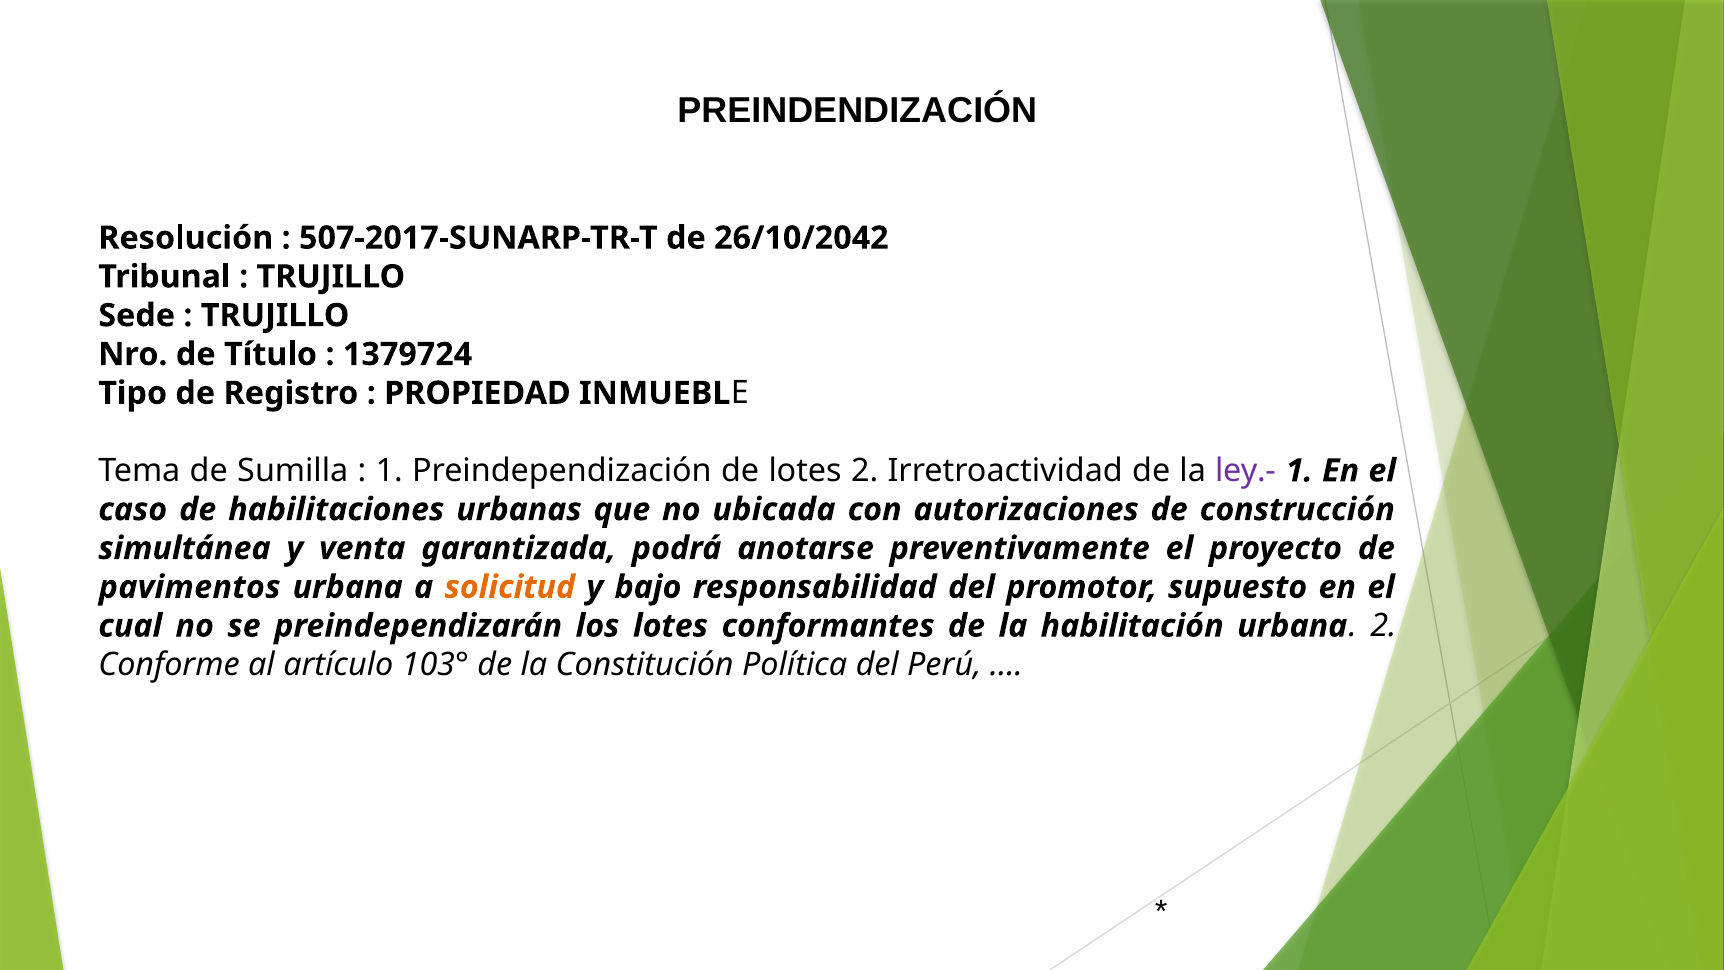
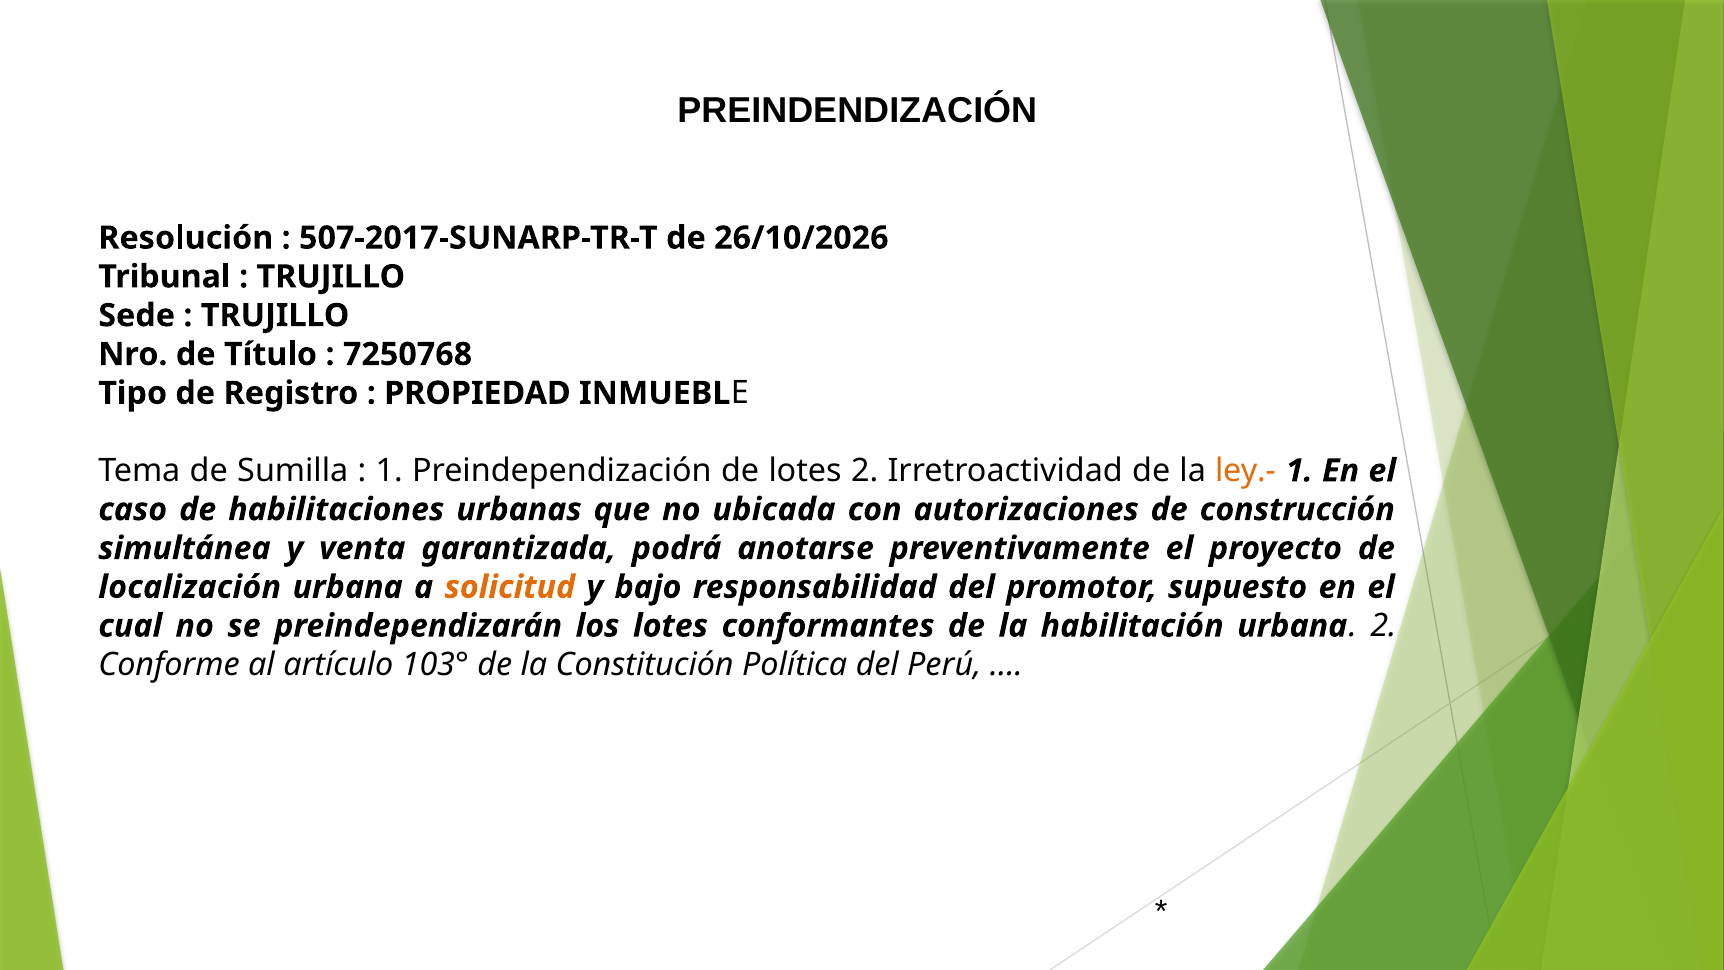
26/10/2042: 26/10/2042 -> 26/10/2026 (801, 238)
1379724: 1379724 -> 7250768 (408, 354)
ley.- colour: purple -> orange (1245, 471)
pavimentos: pavimentos -> localización (190, 587)
